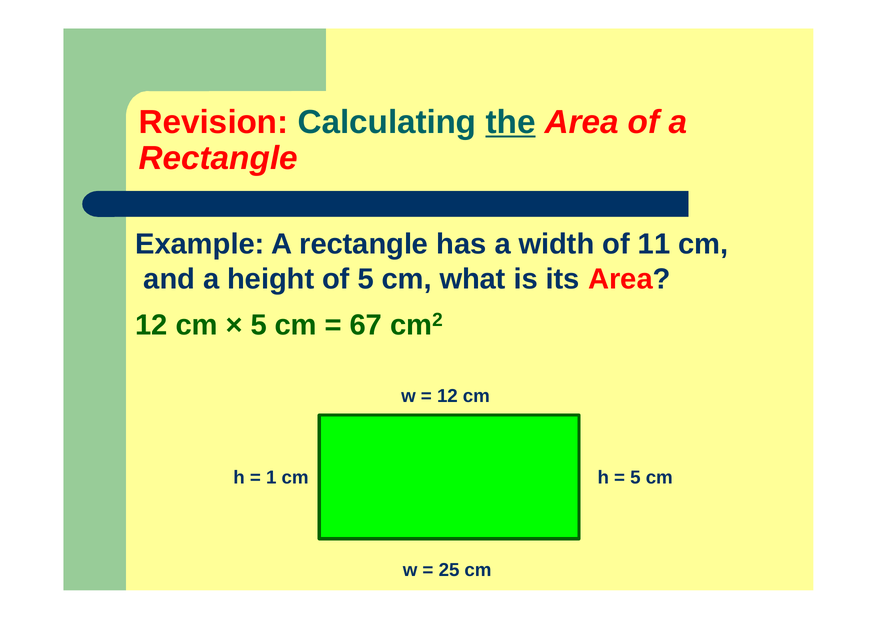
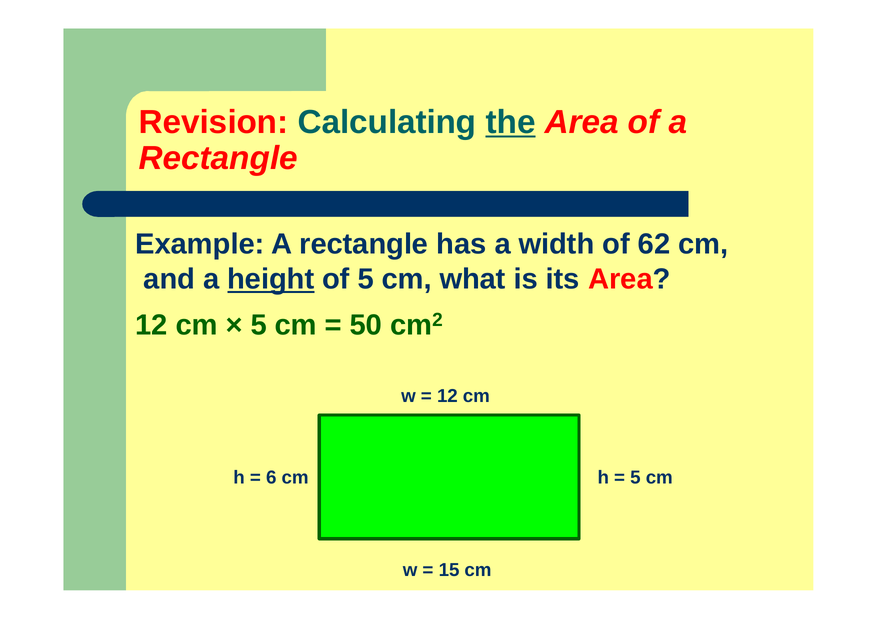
11: 11 -> 62 (654, 245)
height underline: none -> present (271, 280)
67: 67 -> 50 (366, 325)
1: 1 -> 6 (271, 478)
25: 25 -> 15 (449, 571)
